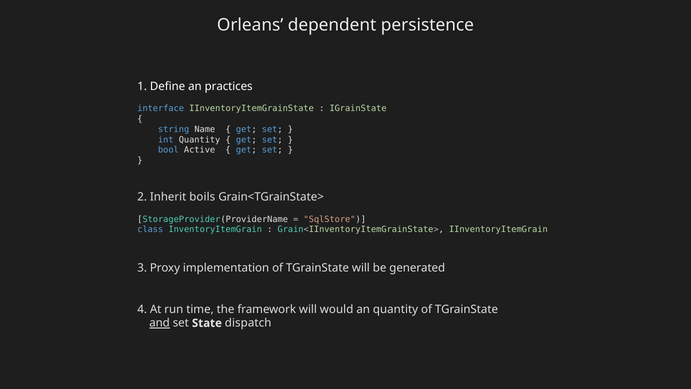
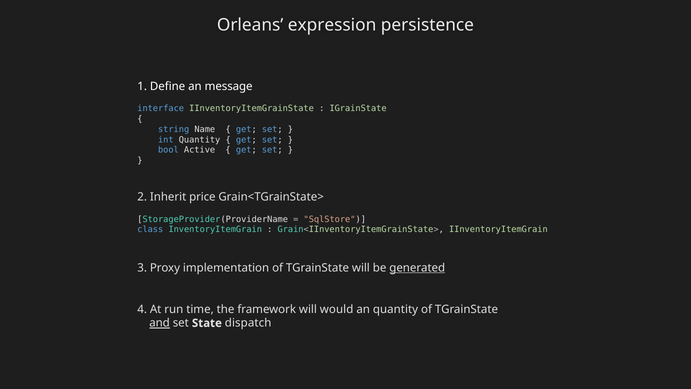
dependent: dependent -> expression (332, 25)
practices: practices -> message (229, 86)
boils: boils -> price (202, 197)
generated underline: none -> present (417, 268)
